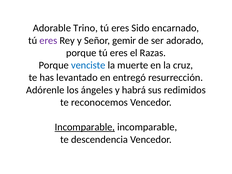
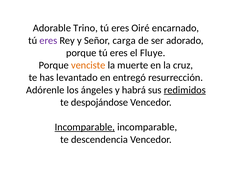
Sido: Sido -> Oiré (140, 28)
gemir: gemir -> carga (124, 40)
Razas: Razas -> Fluye (153, 53)
venciste colour: blue -> orange (88, 65)
redimidos underline: none -> present (185, 90)
reconocemos: reconocemos -> despojándose (99, 102)
